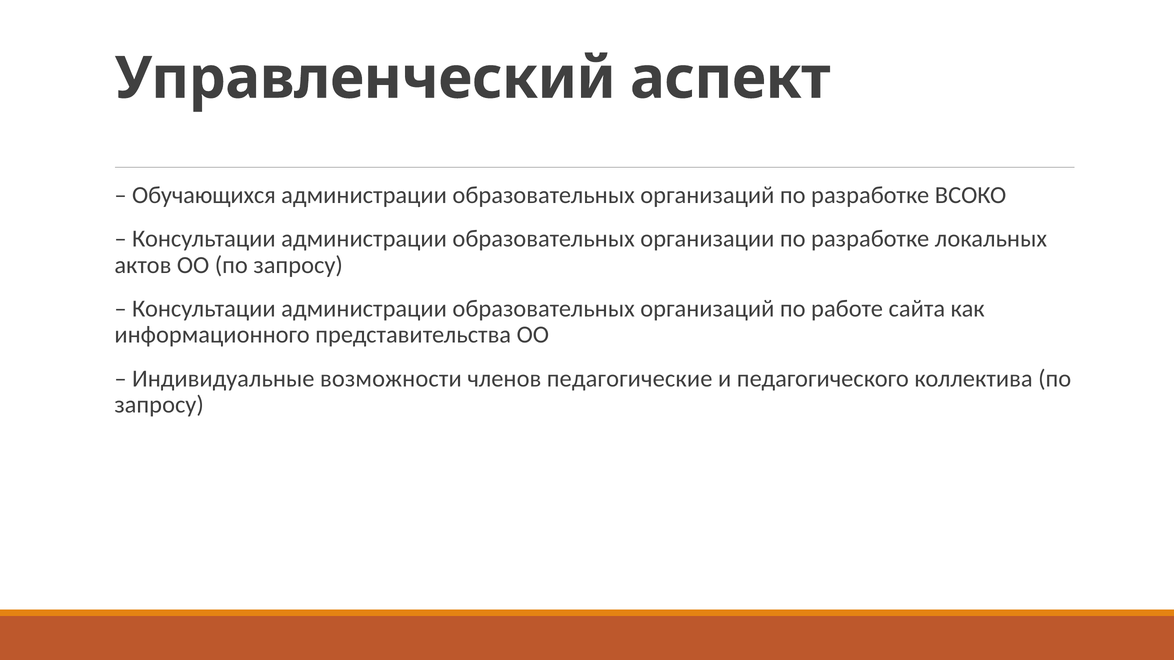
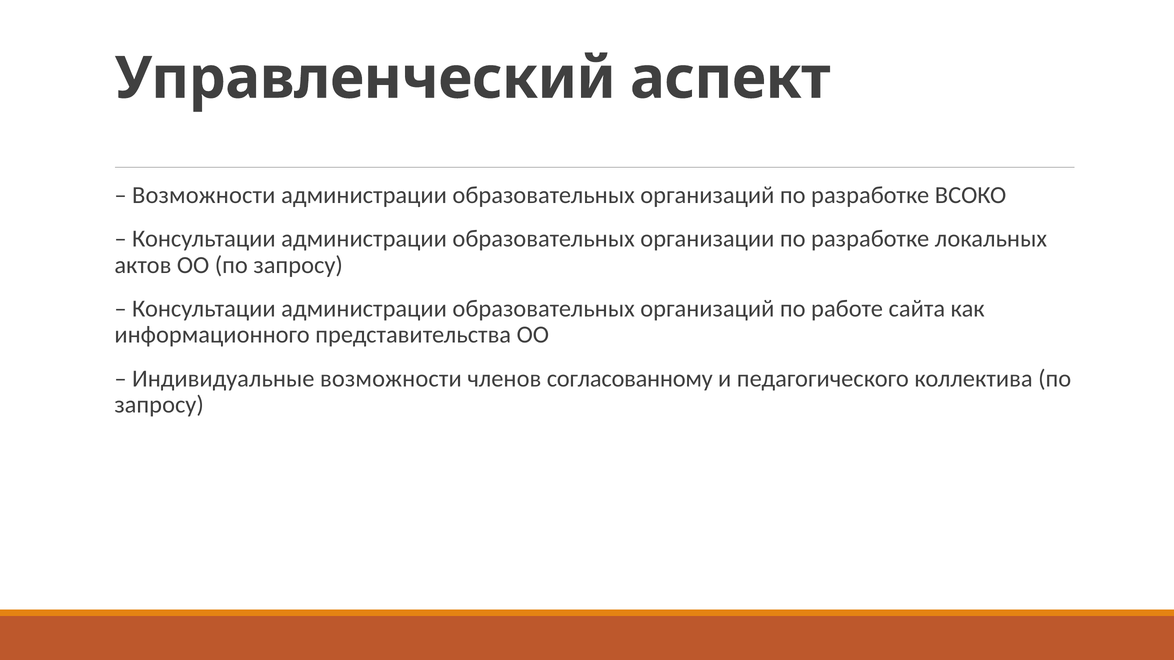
Обучающихся: Обучающихся -> Возможности (204, 195)
педагогические: педагогические -> согласованному (630, 379)
